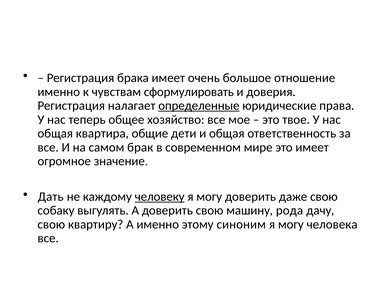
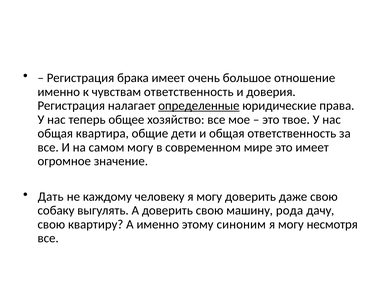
чувствам сформулировать: сформулировать -> ответственность (189, 92)
самом брак: брак -> могу (140, 147)
человеку underline: present -> none (160, 196)
человека: человека -> несмотря (332, 224)
